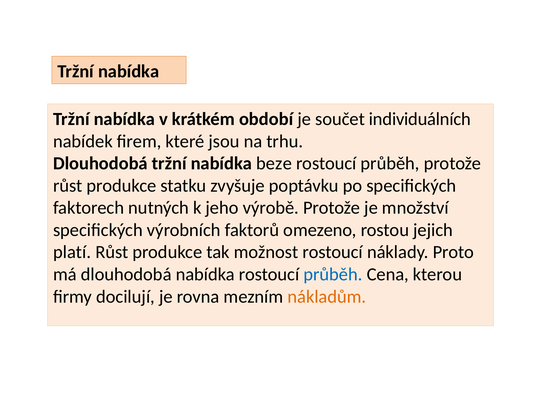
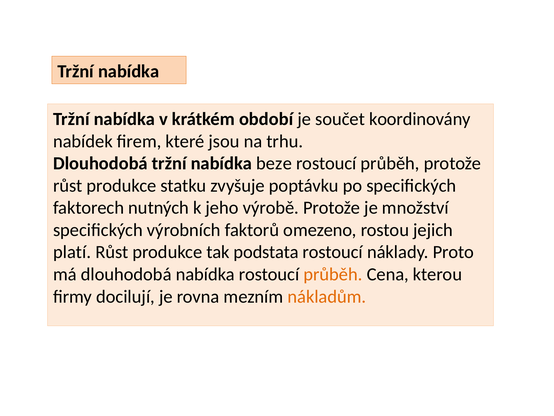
individuálních: individuálních -> koordinovány (420, 119)
možnost: možnost -> podstata (266, 252)
průběh colour: blue -> orange (333, 274)
